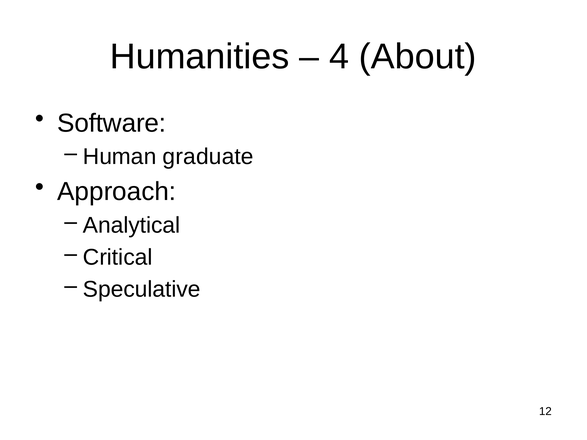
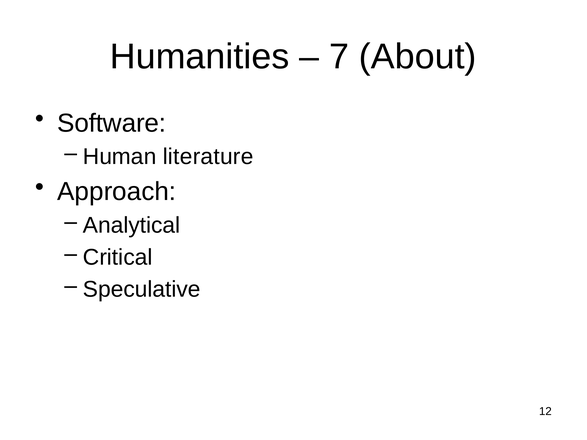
4: 4 -> 7 (339, 57)
graduate: graduate -> literature (208, 157)
